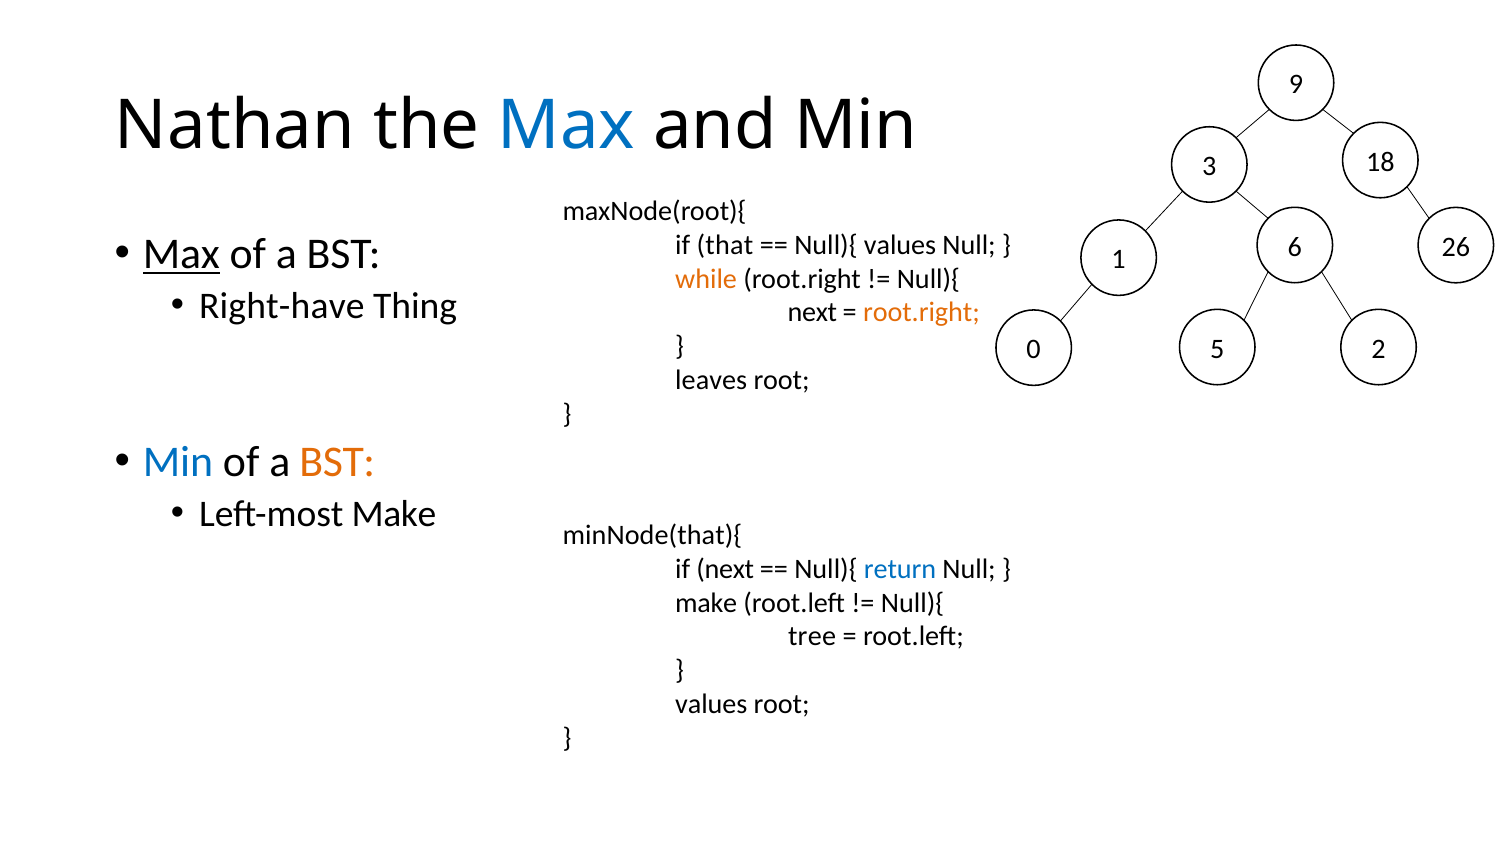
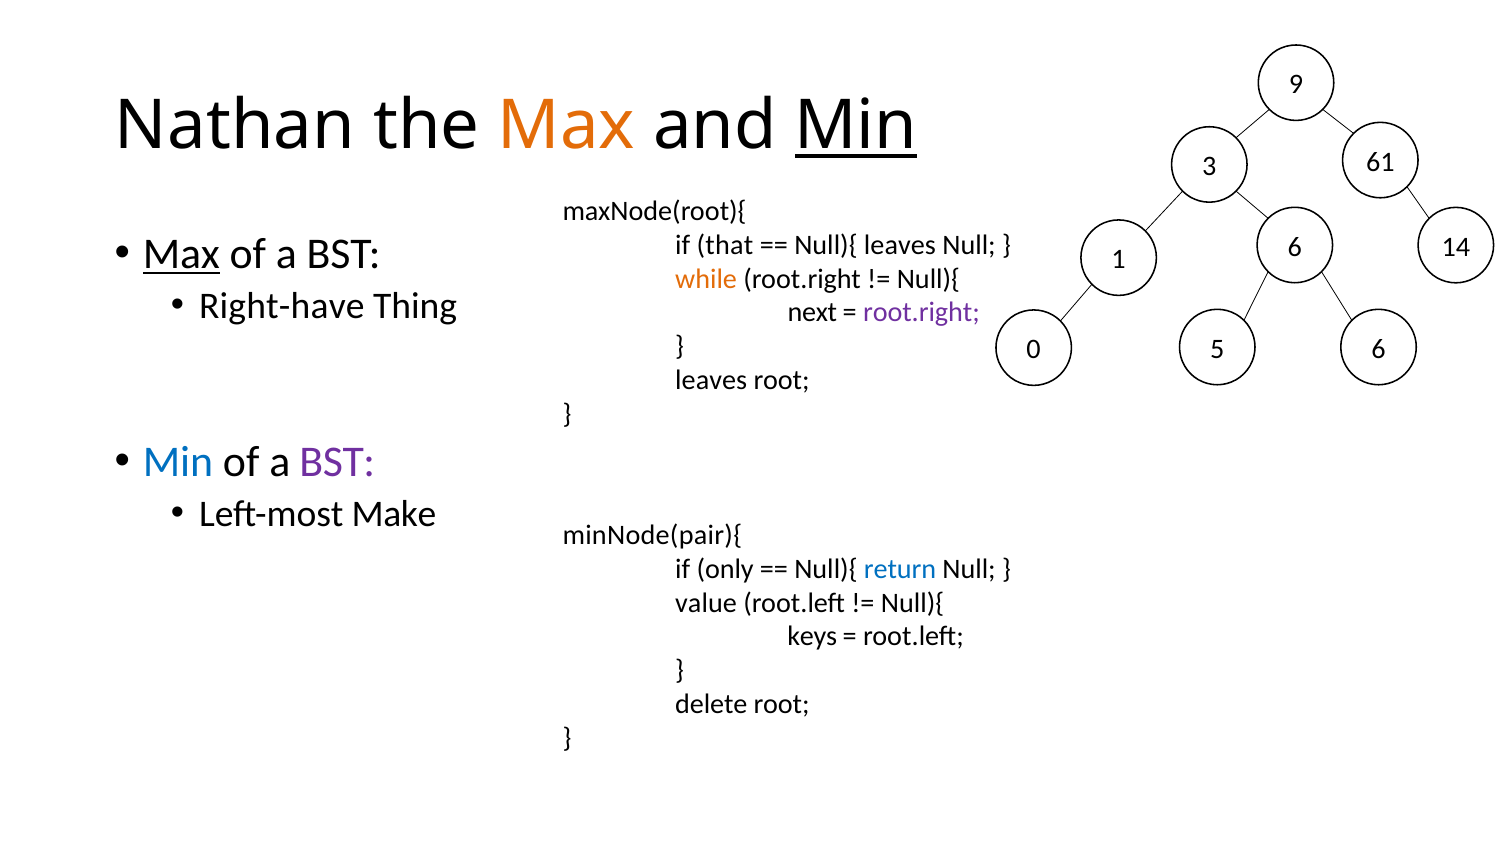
Max colour: blue -> orange (566, 126)
Min underline: none -> present (856, 126)
18: 18 -> 61 (1380, 162)
Null){ values: values -> leaves (900, 245)
26: 26 -> 14 (1456, 247)
root.right colour: orange -> purple (921, 313)
5 2: 2 -> 6 (1378, 349)
BST colour: orange -> purple (337, 462)
minNode(that){: minNode(that){ -> minNode(pair){ (652, 535)
if next: next -> only (725, 569)
make: make -> value (706, 603)
tree: tree -> keys (812, 637)
values: values -> delete (711, 705)
